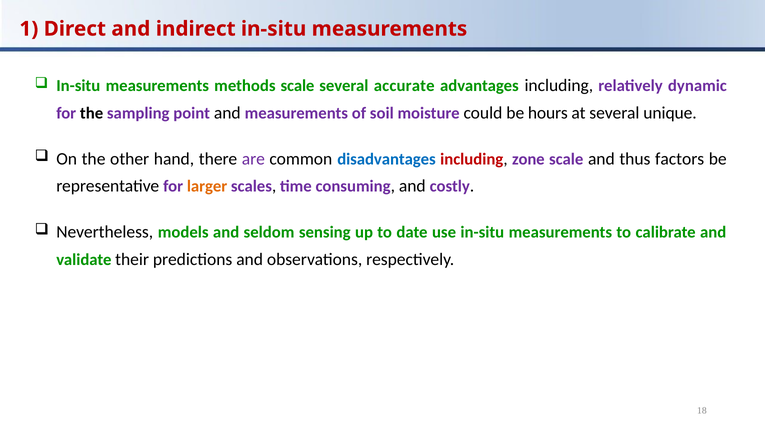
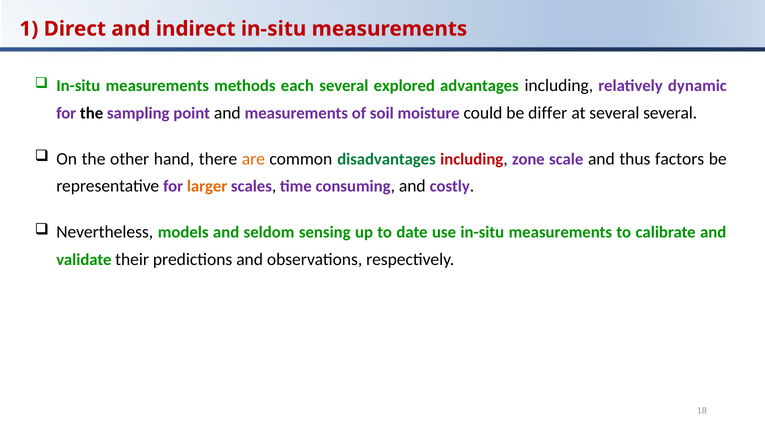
methods scale: scale -> each (297, 86)
accurate: accurate -> explored (404, 86)
hours: hours -> differ (548, 113)
several unique: unique -> several (670, 113)
are colour: purple -> orange (253, 159)
disadvantages colour: blue -> green (387, 159)
